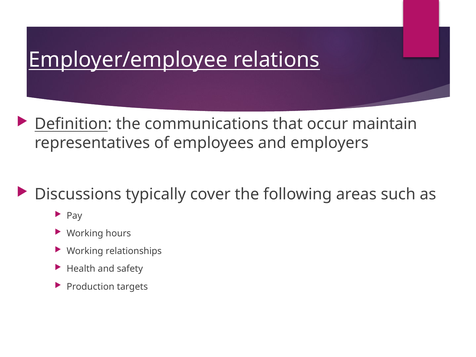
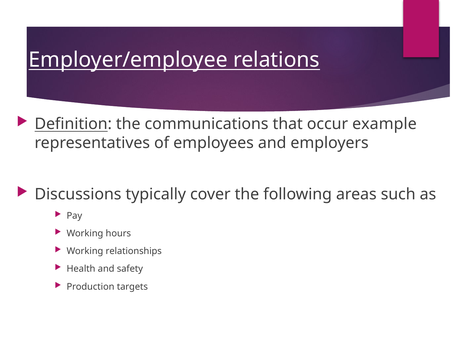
maintain: maintain -> example (384, 124)
